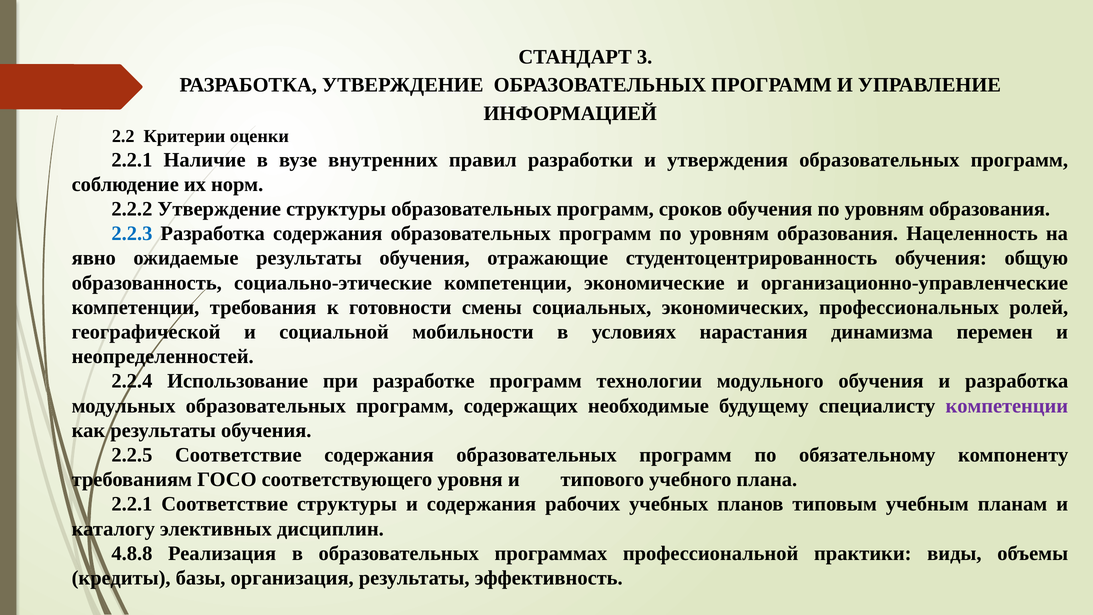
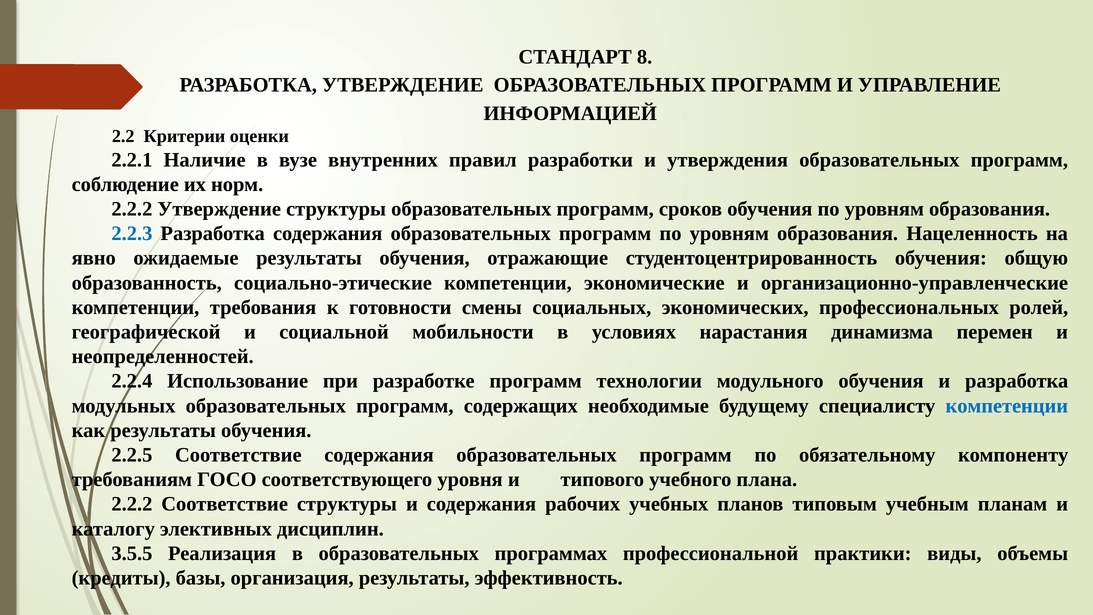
3: 3 -> 8 (645, 57)
компетенции colour: purple -> blue (1007, 406)
2.2.1: 2.2.1 -> 2.2.2 (132, 504)
4.8.8: 4.8.8 -> 3.5.5 (132, 553)
